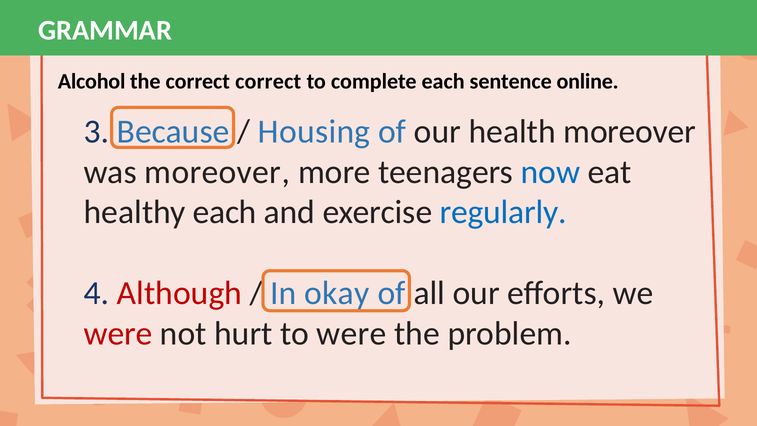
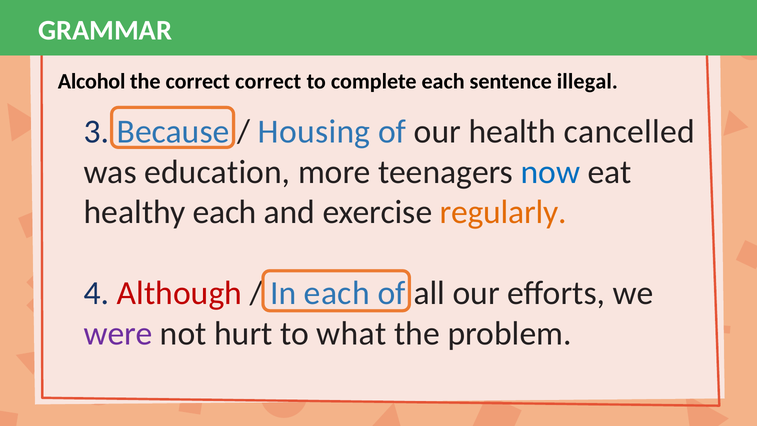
online: online -> illegal (587, 82)
health moreover: moreover -> cancelled (629, 131)
was moreover: moreover -> education (217, 172)
regularly colour: blue -> orange (503, 212)
okay: okay -> each (337, 293)
were colour: red -> purple (118, 333)
to were: were -> what (351, 333)
